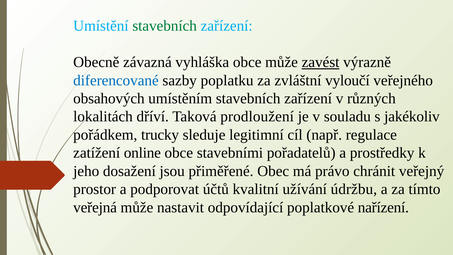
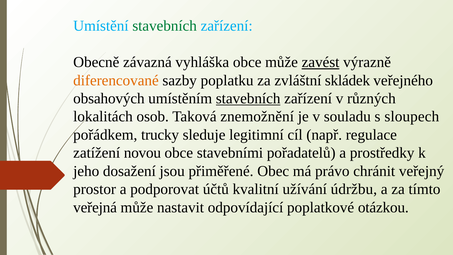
diferencované colour: blue -> orange (116, 80)
vyloučí: vyloučí -> skládek (347, 80)
stavebních underline: none -> present (248, 98)
dříví: dříví -> osob (153, 117)
prodloužení: prodloužení -> znemožnění (257, 117)
jakékoliv: jakékoliv -> sloupech (412, 117)
online: online -> novou (142, 153)
nařízení: nařízení -> otázkou (383, 207)
